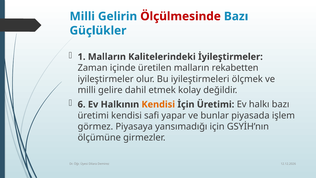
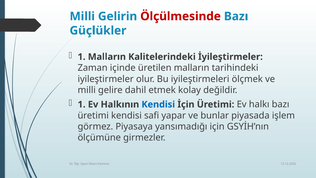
rekabetten: rekabetten -> tarihindeki (235, 68)
6: 6 -> 1 (82, 104)
Kendisi colour: orange -> blue (158, 104)
